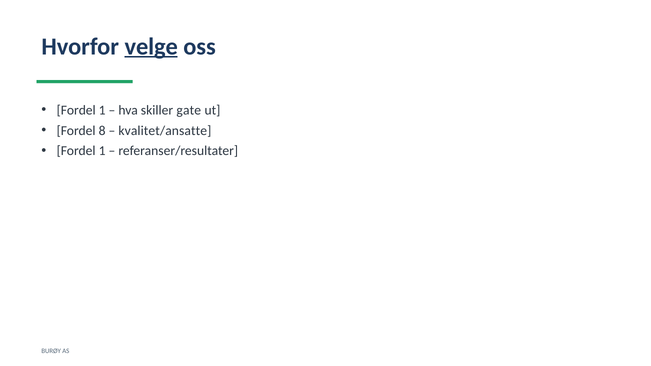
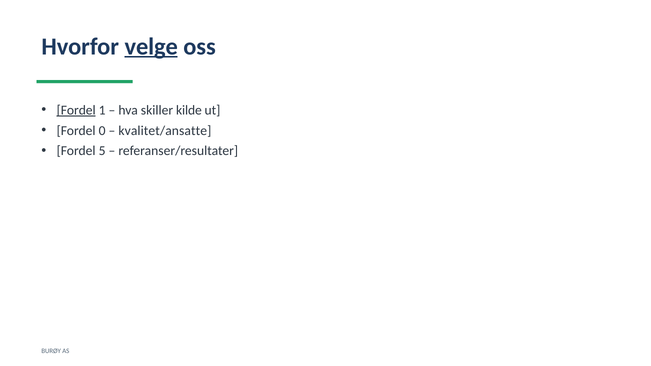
Fordel underline: none -> present (76, 110)
gate: gate -> kilde (189, 110)
8: 8 -> 0 (102, 131)
1: 1 -> 5 (102, 151)
